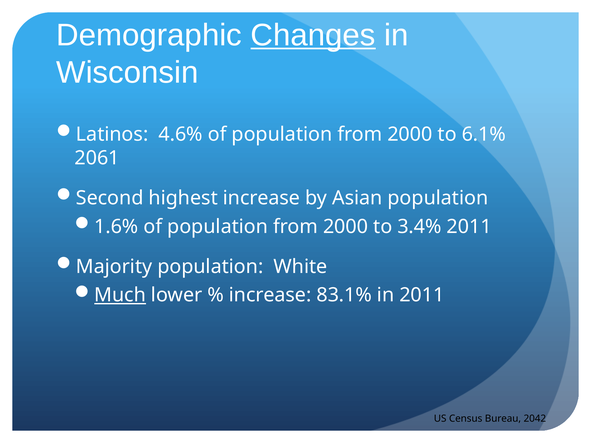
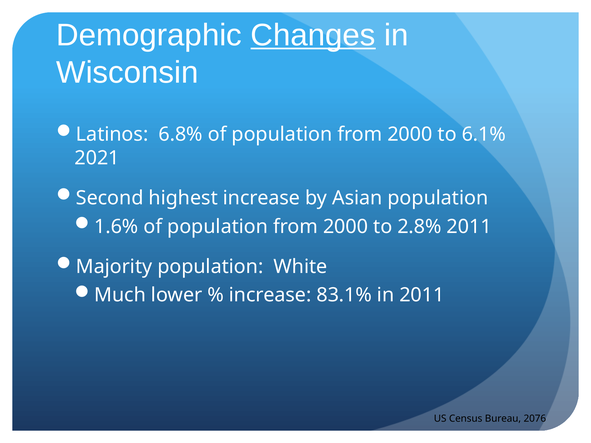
4.6%: 4.6% -> 6.8% (181, 134)
2061: 2061 -> 2021 (97, 158)
3.4%: 3.4% -> 2.8% (419, 227)
Much underline: present -> none (120, 295)
2042: 2042 -> 2076 (535, 419)
